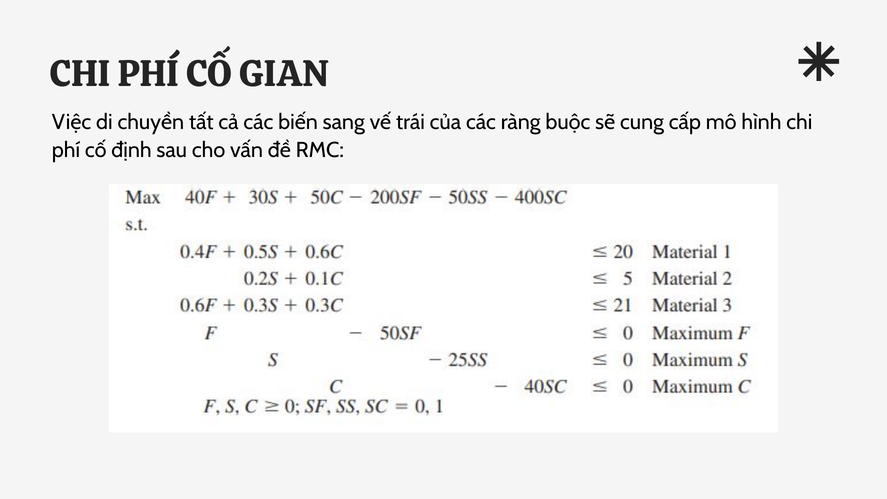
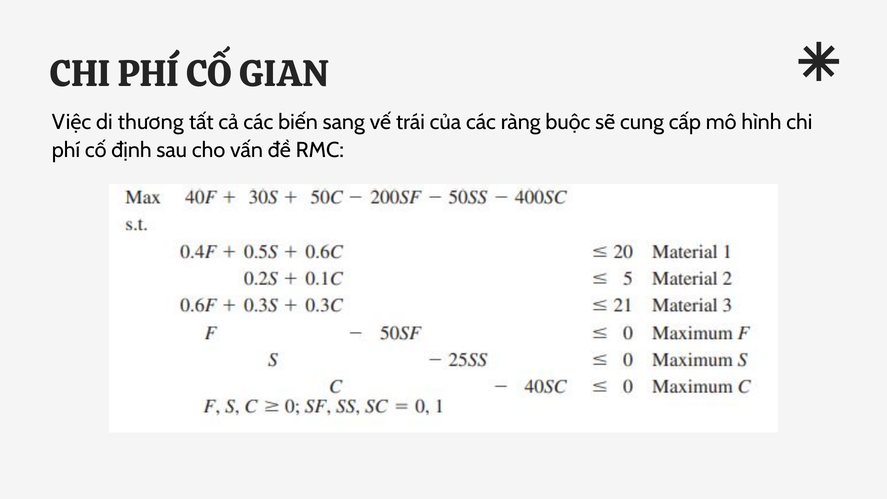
chuyền: chuyền -> thương (151, 122)
